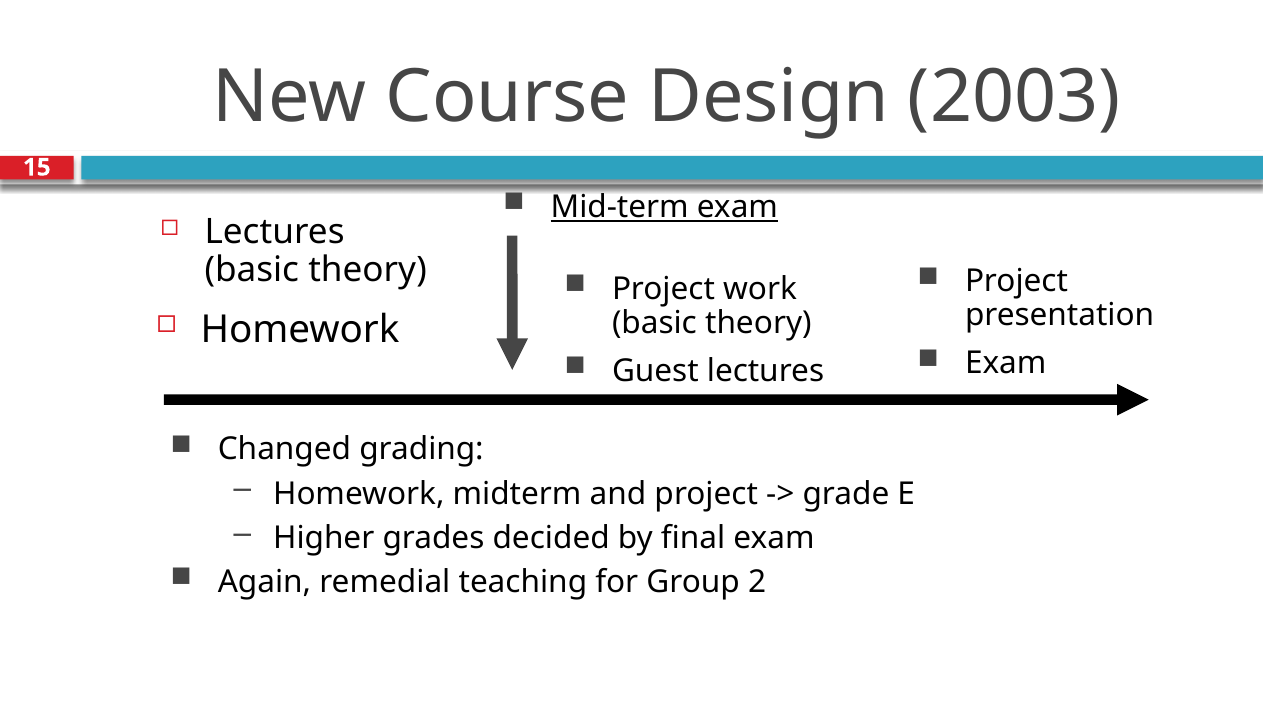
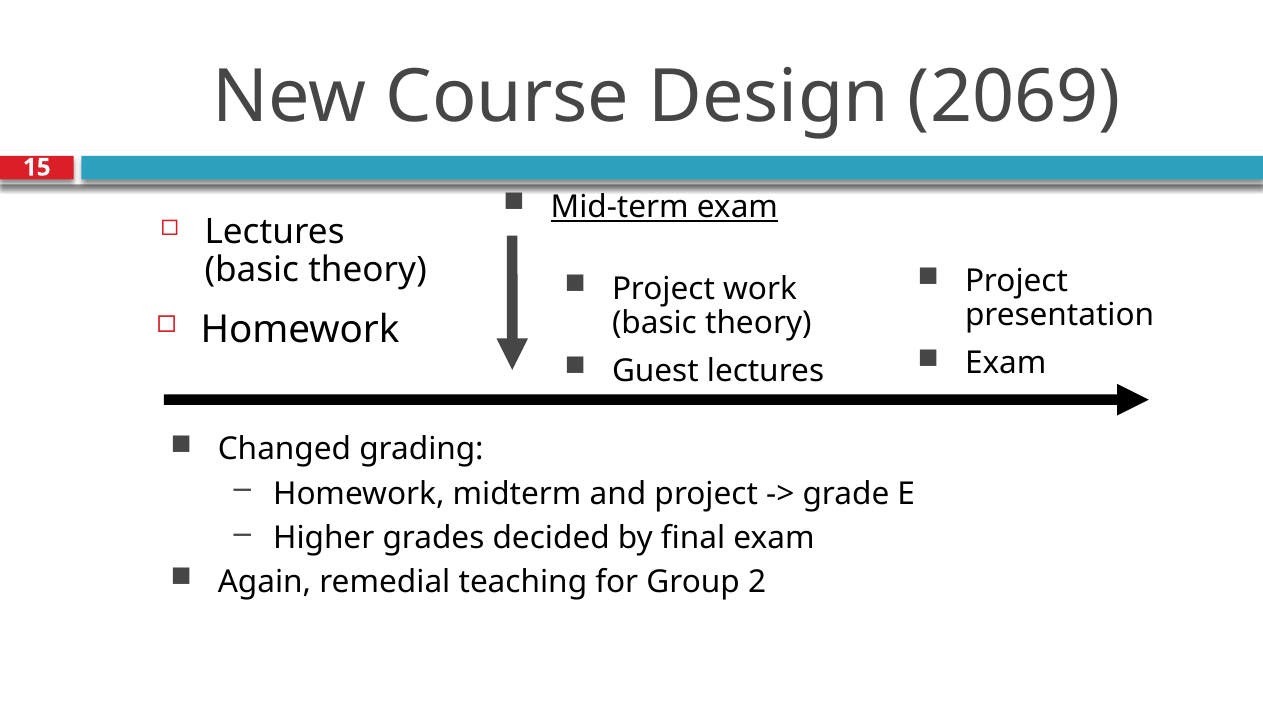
2003: 2003 -> 2069 (1014, 97)
